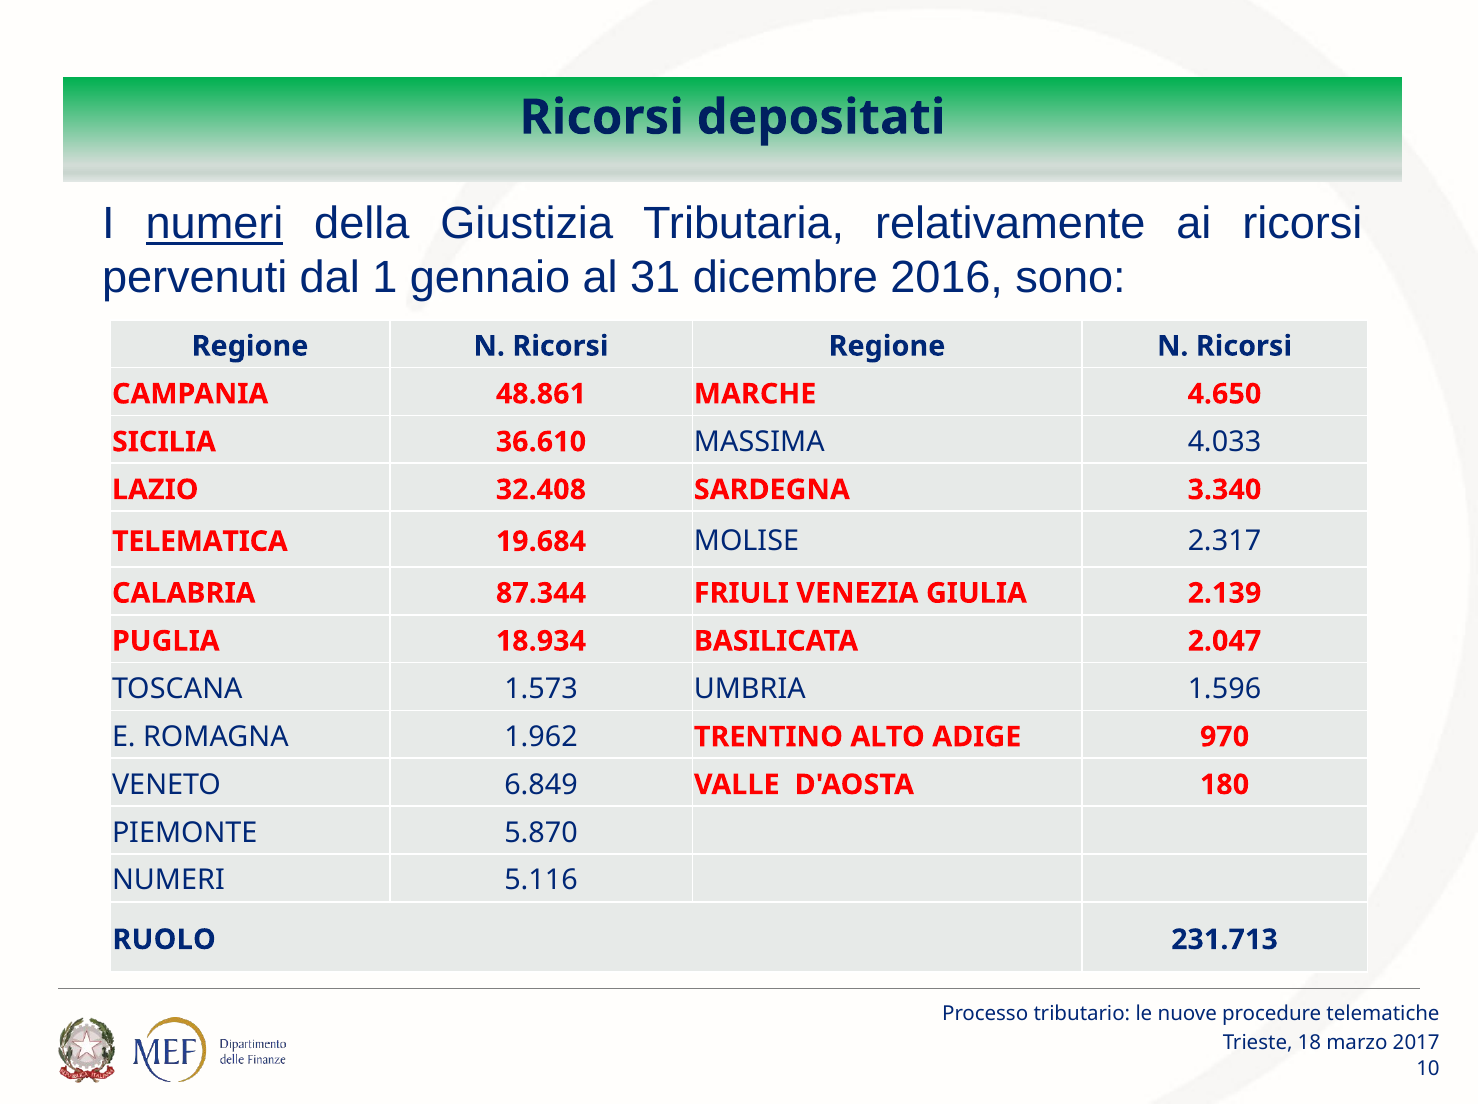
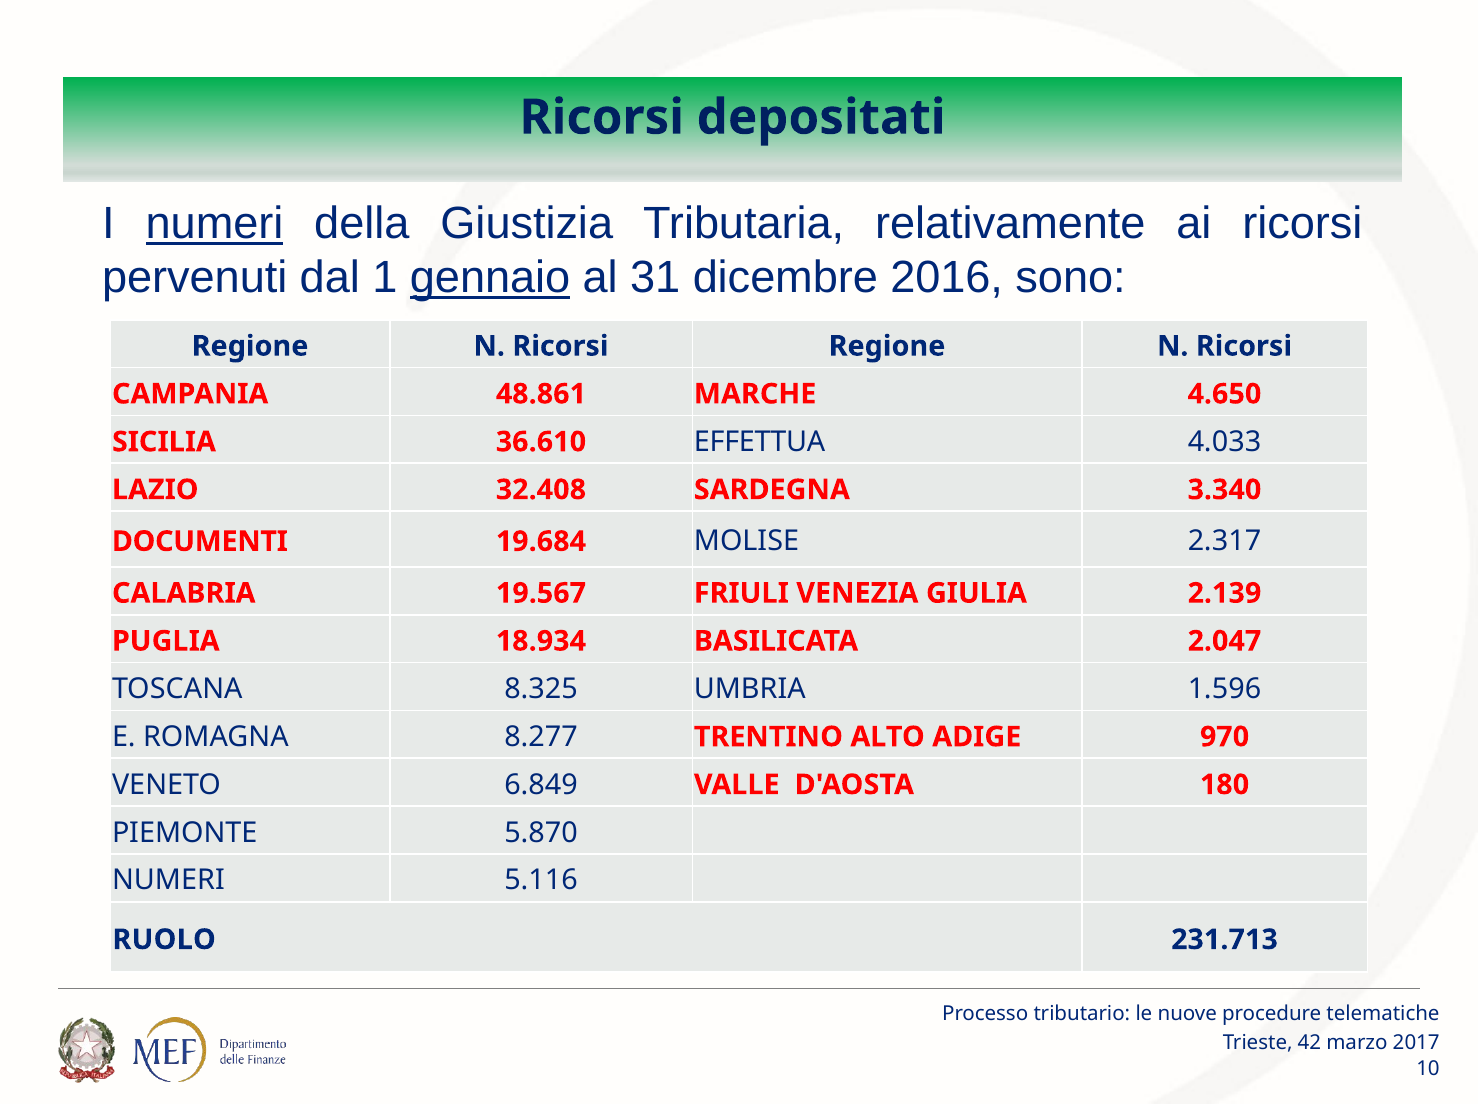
gennaio underline: none -> present (490, 278)
MASSIMA: MASSIMA -> EFFETTUA (760, 442)
TELEMATICA: TELEMATICA -> DOCUMENTI (200, 542)
87.344: 87.344 -> 19.567 (541, 593)
1.573: 1.573 -> 8.325 (541, 689)
1.962: 1.962 -> 8.277 (541, 737)
18: 18 -> 42 (1309, 1043)
